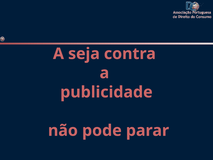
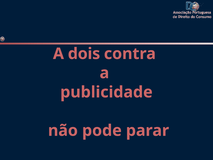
seja: seja -> dois (84, 54)
